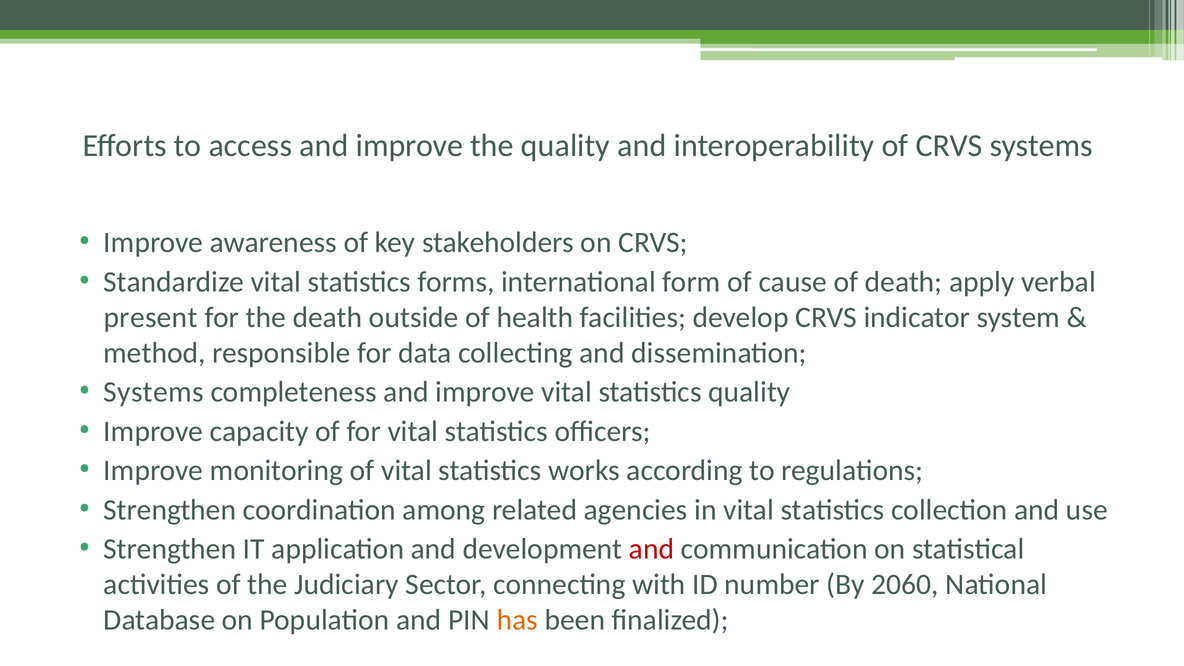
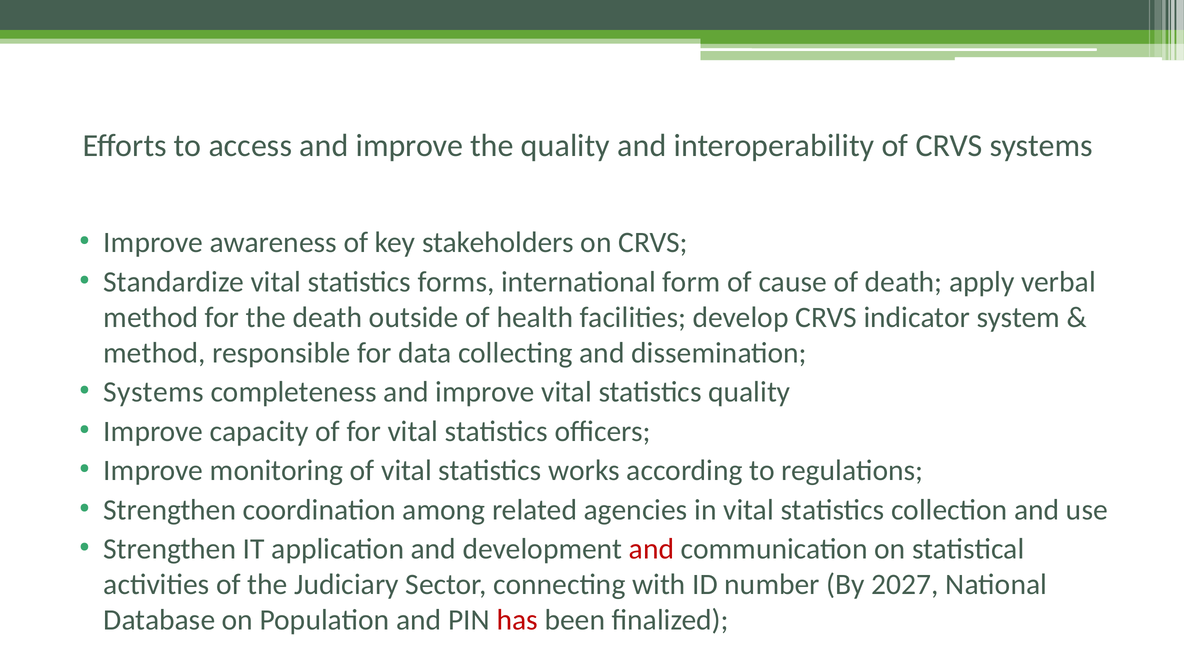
present: present -> method (151, 317)
2060: 2060 -> 2027 (905, 585)
has colour: orange -> red (517, 620)
